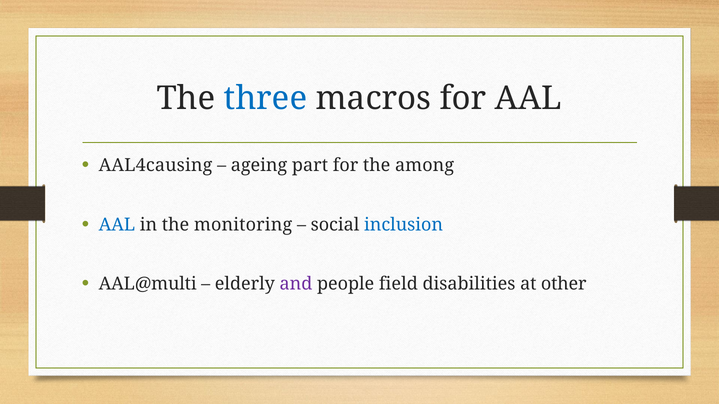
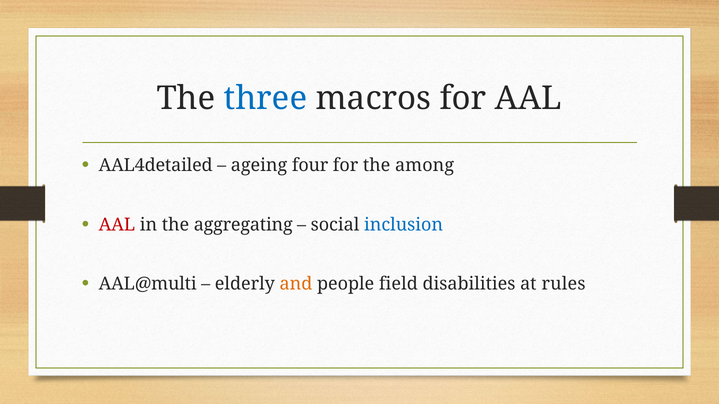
AAL4causing: AAL4causing -> AAL4detailed (156, 166)
part: part -> four (310, 166)
AAL colour: blue -> red (117, 225)
monitoring: monitoring -> aggregating (243, 225)
and colour: purple -> orange (296, 284)
other: other -> rules (564, 284)
